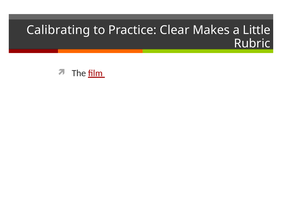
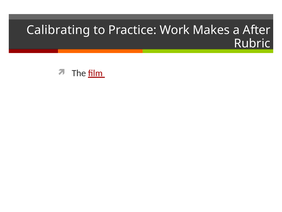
Clear: Clear -> Work (175, 30)
Little: Little -> After (257, 30)
